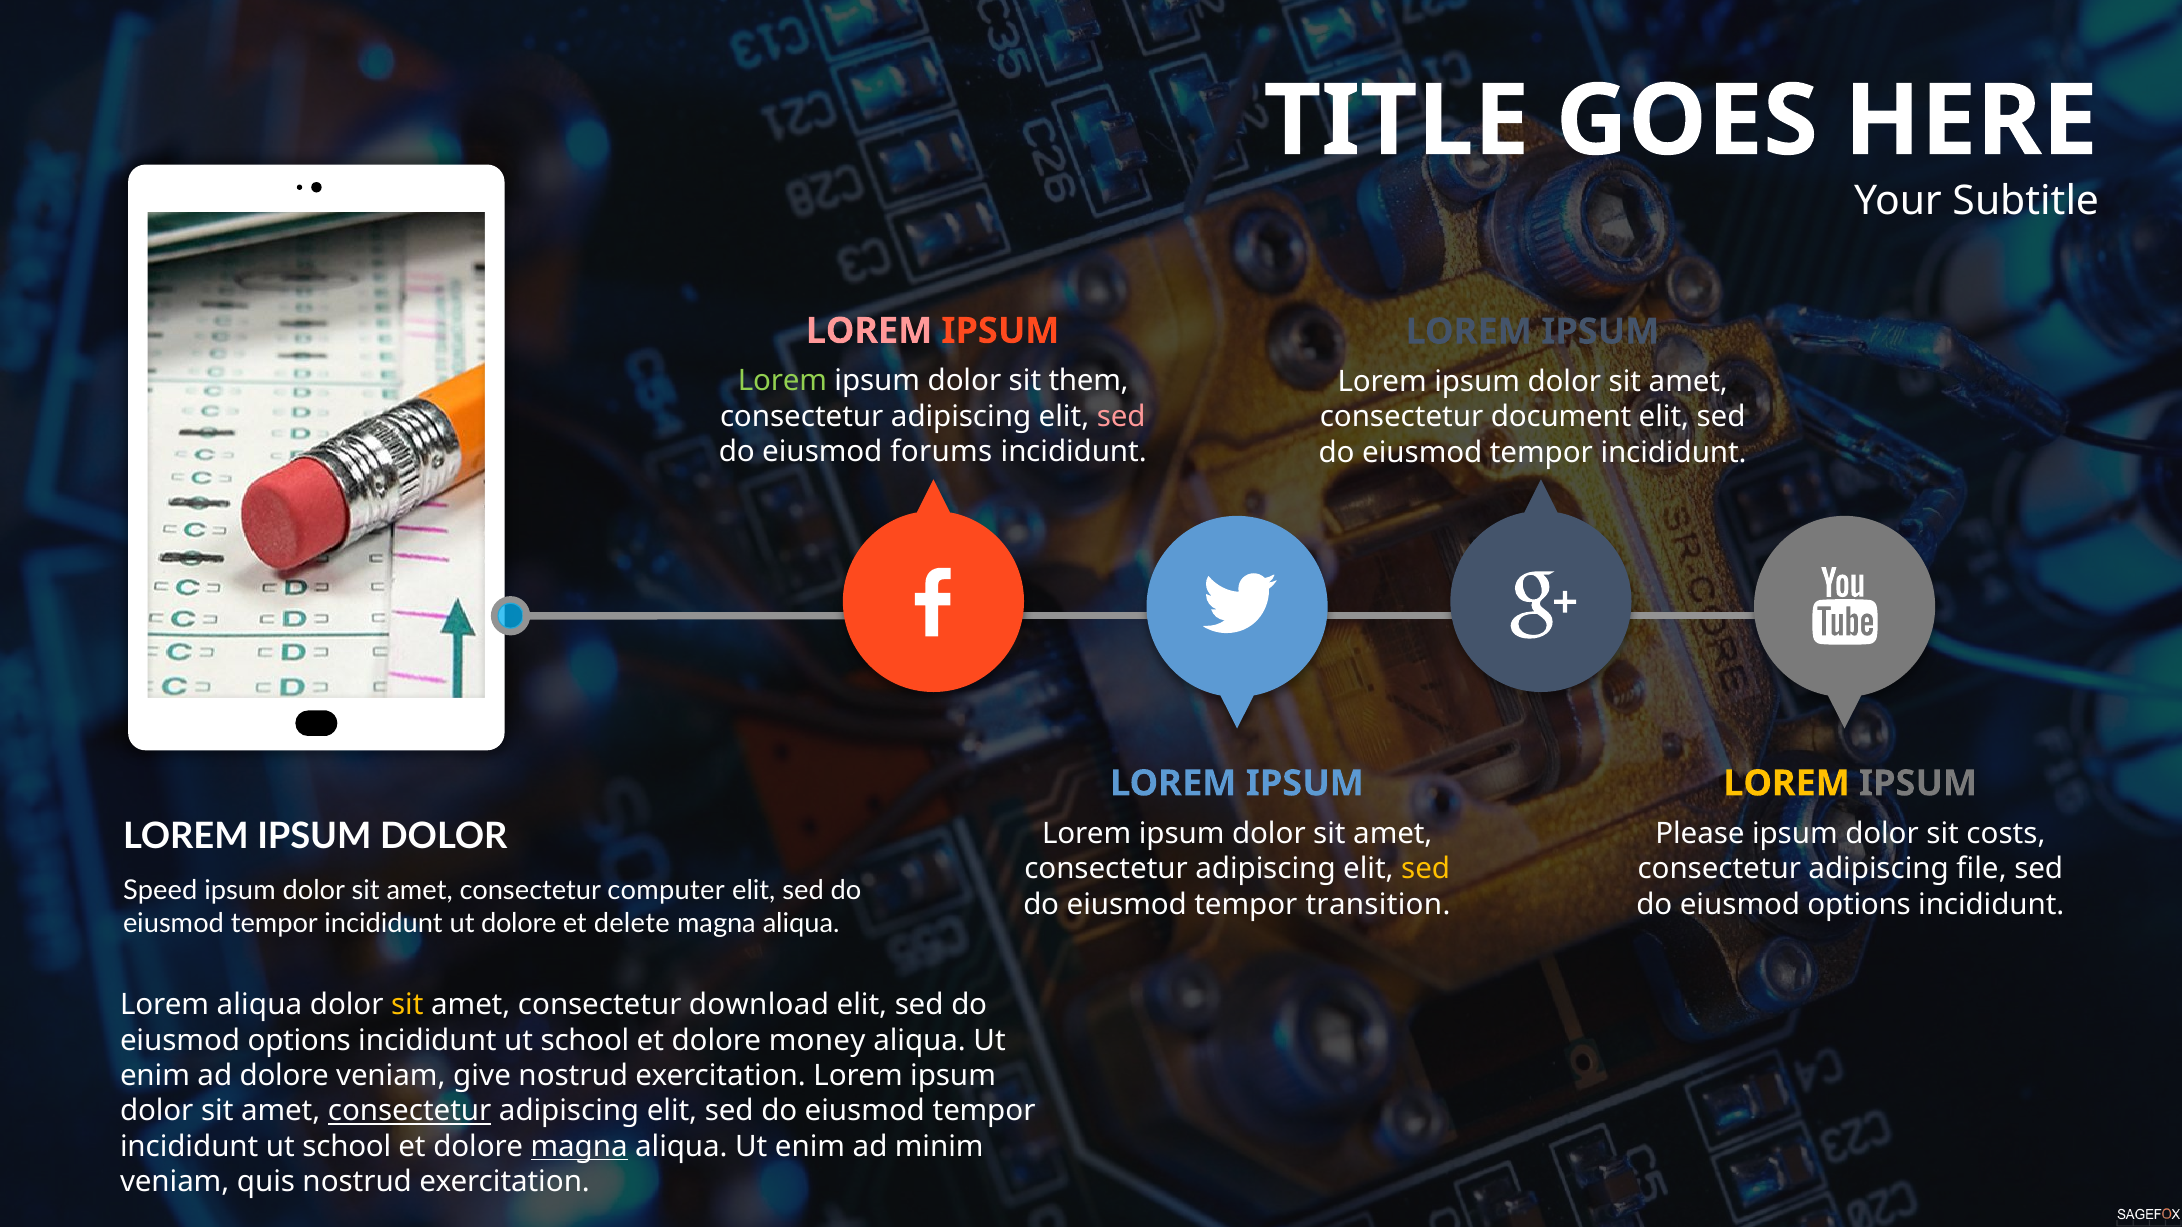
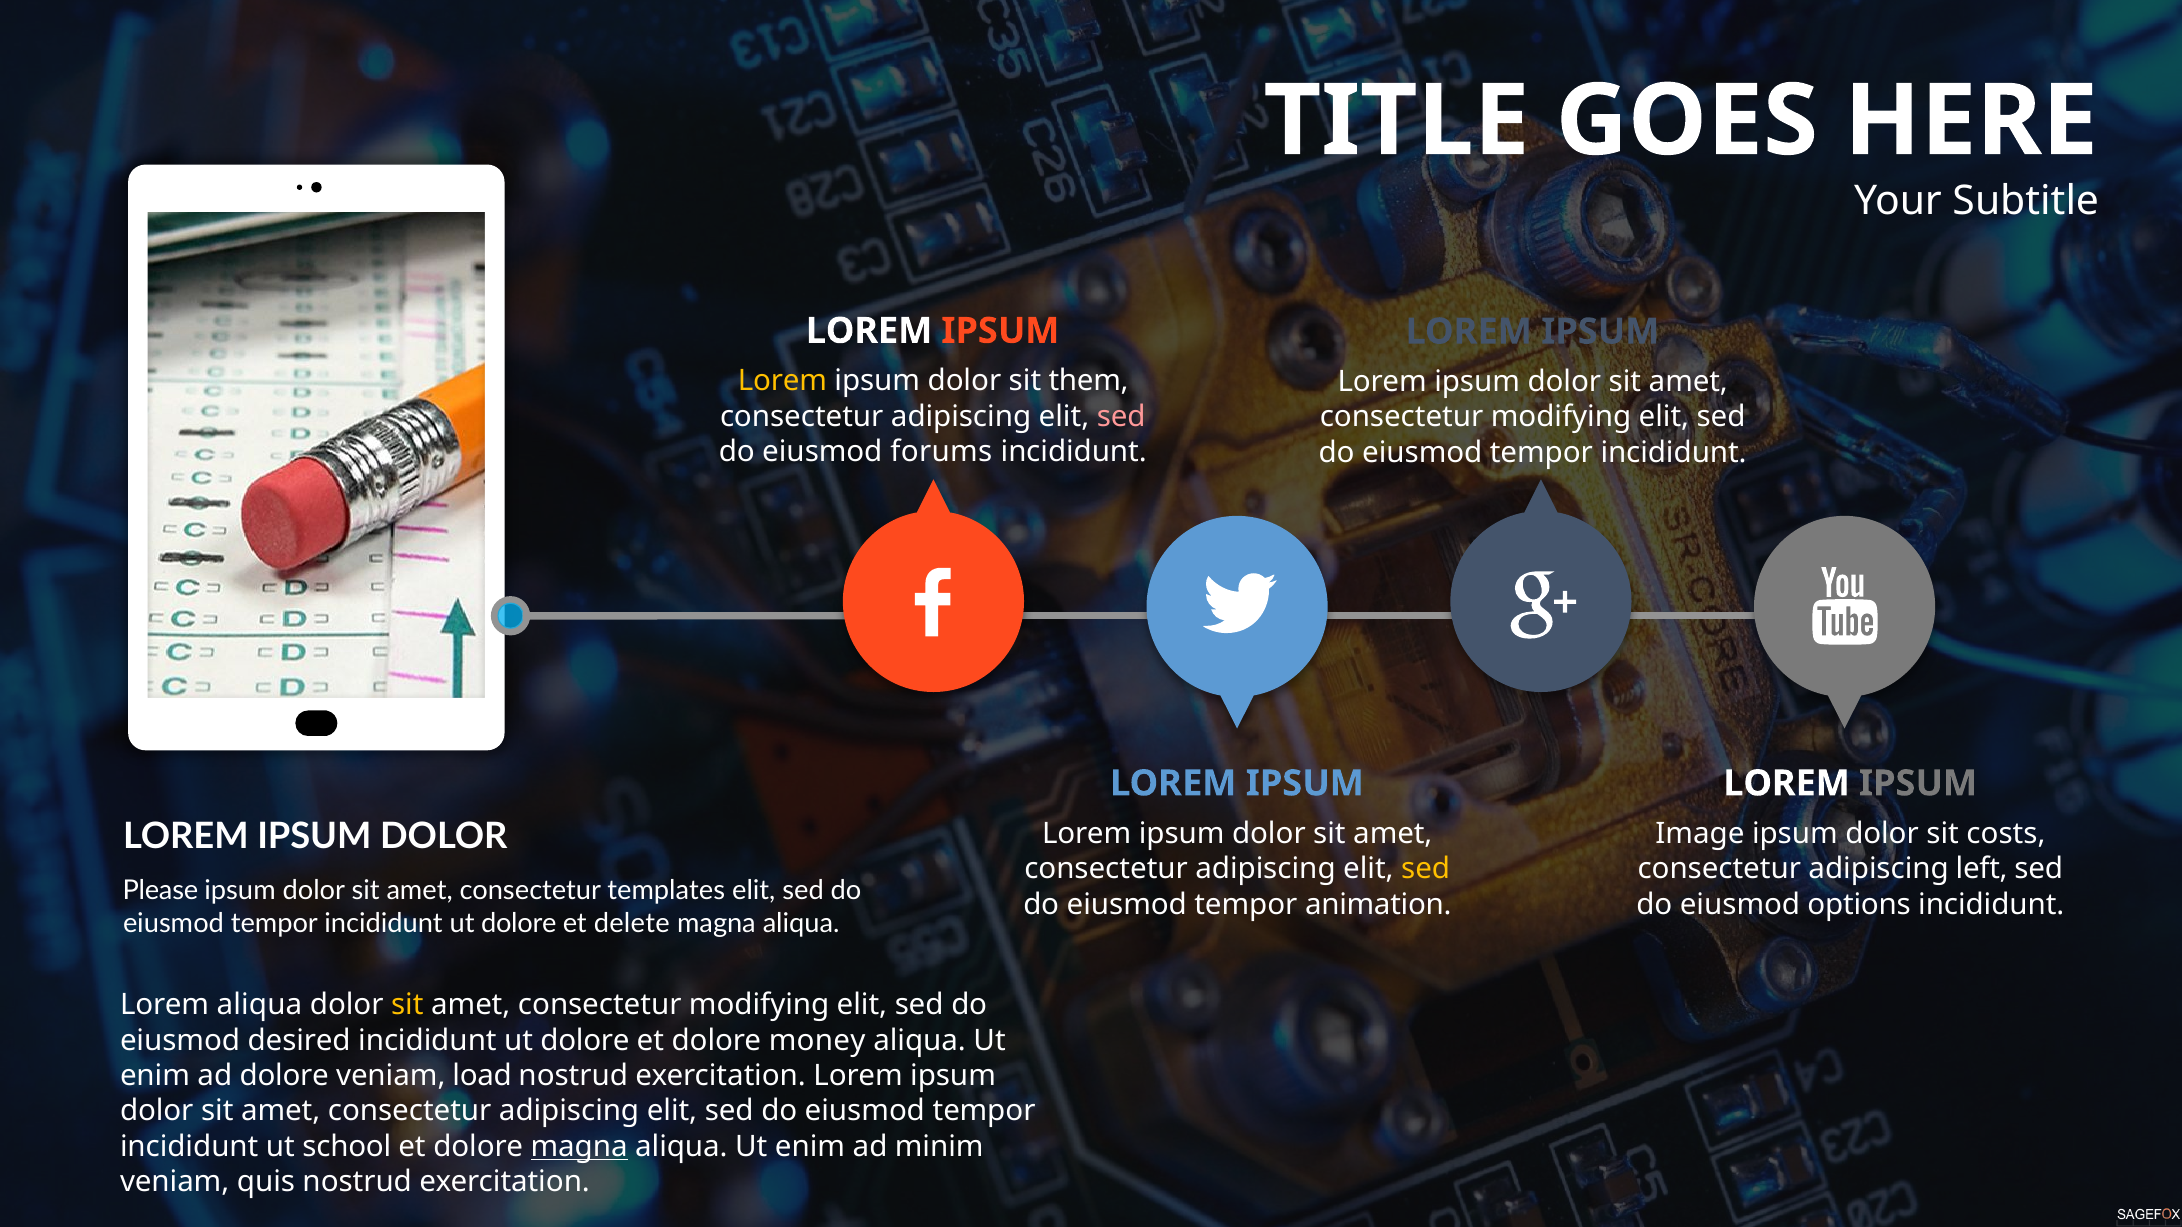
LOREM colour: pink -> white (869, 331)
Lorem colour: light green -> yellow (782, 381)
document: document -> modifying (1561, 417)
LOREM colour: yellow -> white (1787, 784)
Please: Please -> Image (1700, 834)
file: file -> left (1982, 869)
Speed: Speed -> Please (160, 891)
computer: computer -> templates (666, 891)
transition: transition -> animation (1378, 905)
download: download -> modifying (759, 1005)
options: options -> desired (299, 1041)
school: school -> dolore (585, 1041)
give: give -> load (482, 1076)
consectetur underline: present -> none (410, 1112)
